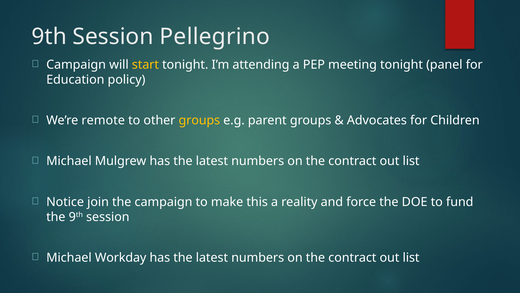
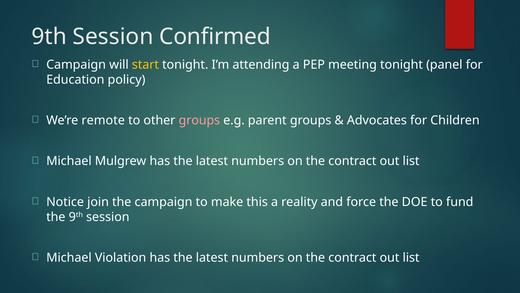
Pellegrino: Pellegrino -> Confirmed (215, 37)
groups colour: yellow -> pink (199, 120)
Workday: Workday -> Violation (121, 257)
